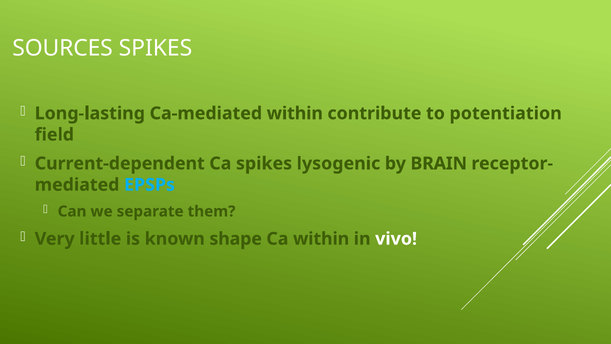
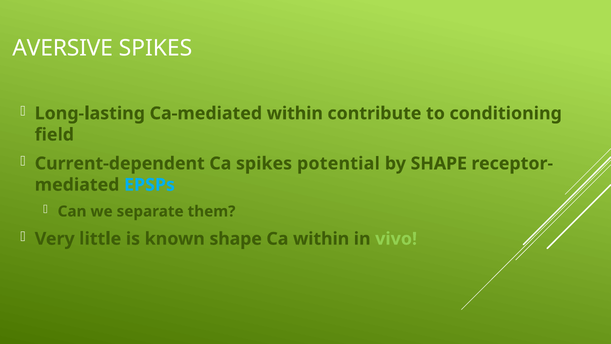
SOURCES: SOURCES -> AVERSIVE (63, 48)
potentiation: potentiation -> conditioning (506, 113)
lysogenic: lysogenic -> potential (338, 163)
by BRAIN: BRAIN -> SHAPE (439, 163)
vivo colour: white -> light green (396, 239)
